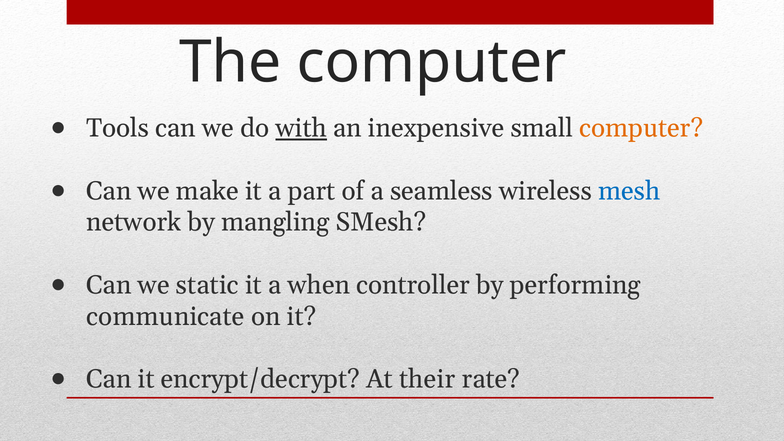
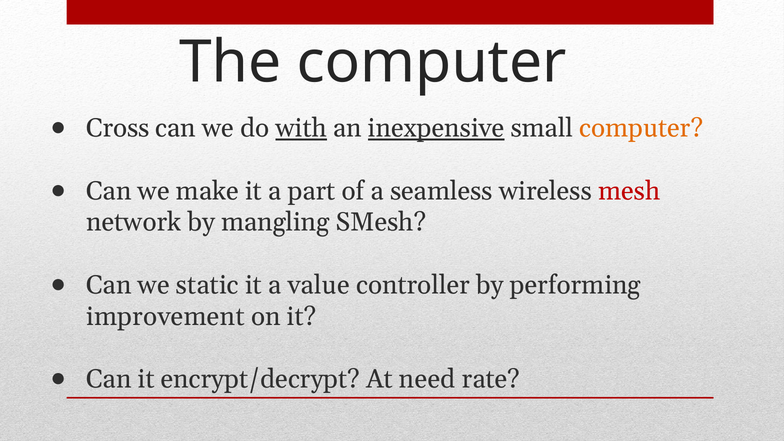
Tools: Tools -> Cross (118, 128)
inexpensive underline: none -> present (436, 128)
mesh colour: blue -> red (629, 191)
when: when -> value (319, 285)
communicate: communicate -> improvement (165, 316)
their: their -> need (427, 379)
